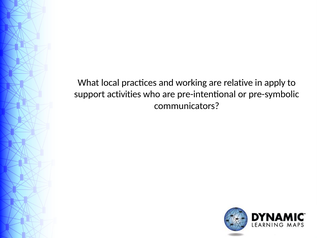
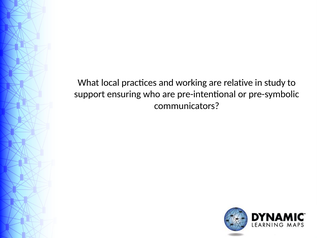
apply: apply -> study (275, 83)
activities: activities -> ensuring (124, 94)
